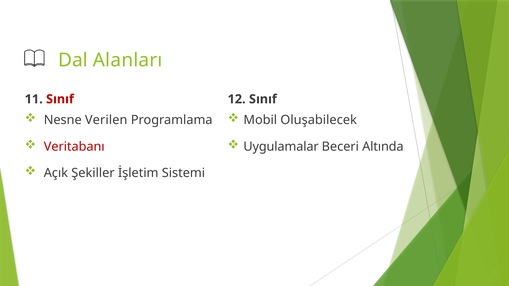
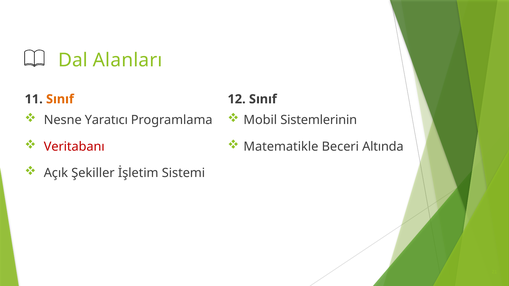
Sınıf colour: red -> orange (60, 99)
Verilen: Verilen -> Yaratıcı (106, 120)
Oluşabilecek: Oluşabilecek -> Sistemlerinin (319, 120)
Uygulamalar: Uygulamalar -> Matematikle (281, 147)
